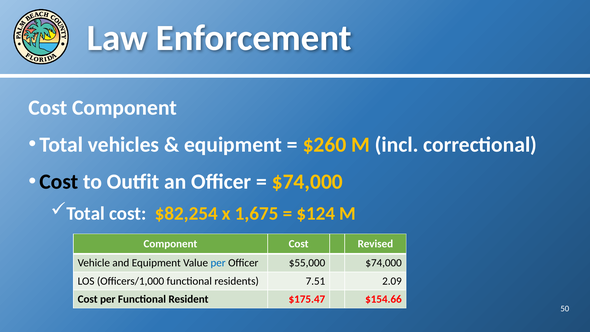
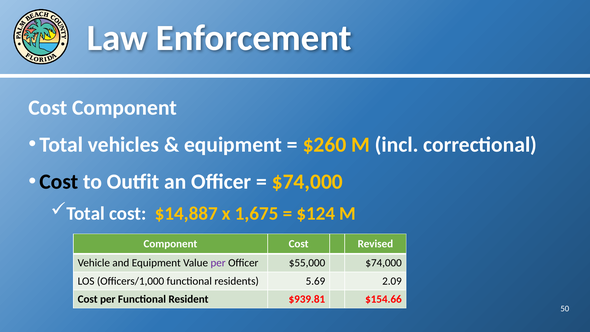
$82,254: $82,254 -> $14,887 (186, 214)
per colour: blue -> purple (218, 263)
7.51: 7.51 -> 5.69 (315, 281)
$175.47: $175.47 -> $939.81 (307, 299)
